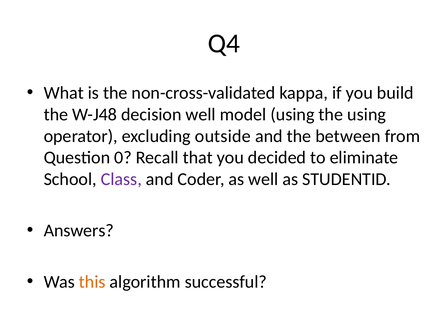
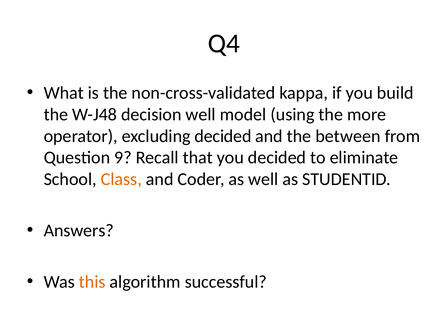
the using: using -> more (367, 114)
excluding outside: outside -> decided (223, 136)
0: 0 -> 9 (123, 158)
Class colour: purple -> orange (121, 179)
